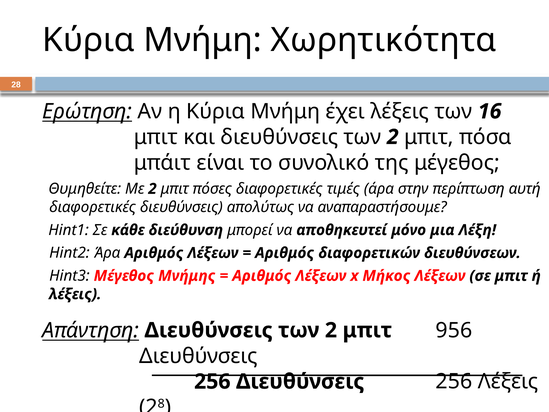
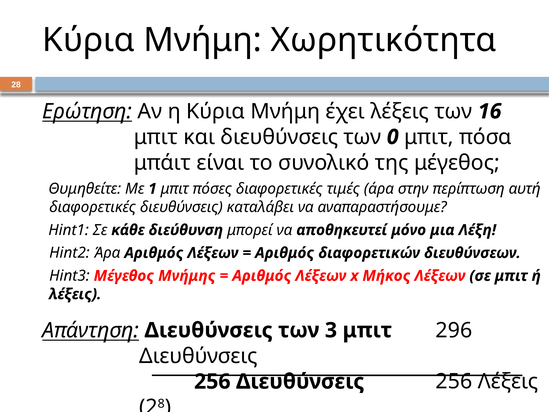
και διευθύνσεις των 2: 2 -> 0 (393, 137)
Με 2: 2 -> 1 (152, 189)
απολύτως: απολύτως -> καταλάβει (260, 207)
Απάντηση Διευθύνσεις των 2: 2 -> 3 (331, 330)
956: 956 -> 296 (454, 330)
